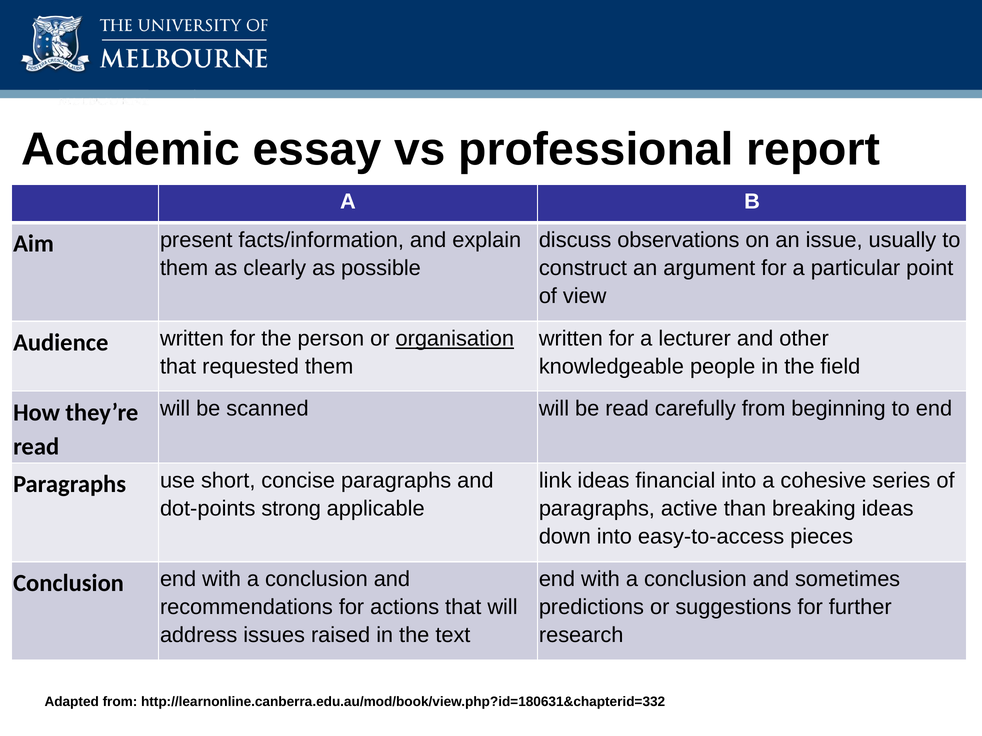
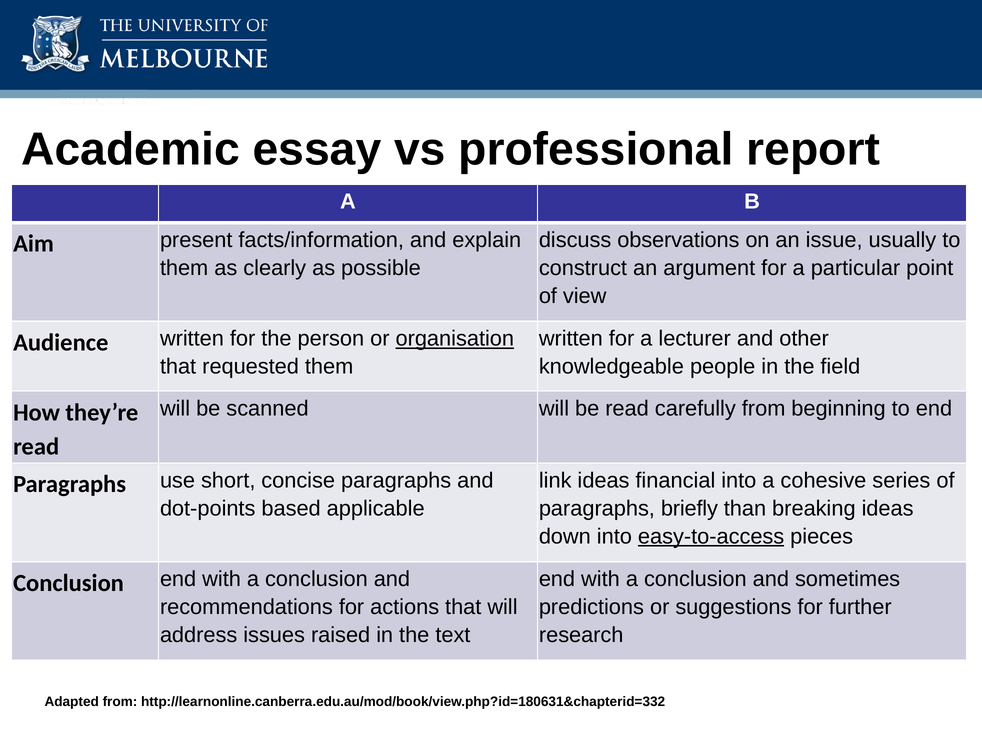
strong: strong -> based (291, 509)
active: active -> briefly (689, 509)
easy-to-access underline: none -> present (711, 537)
